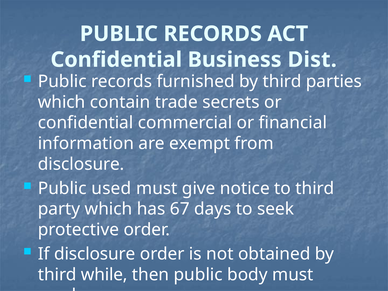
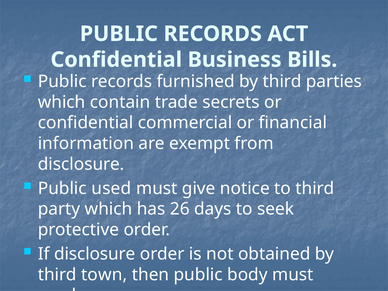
Dist: Dist -> Bills (312, 60)
67: 67 -> 26 (180, 209)
while: while -> town (104, 275)
